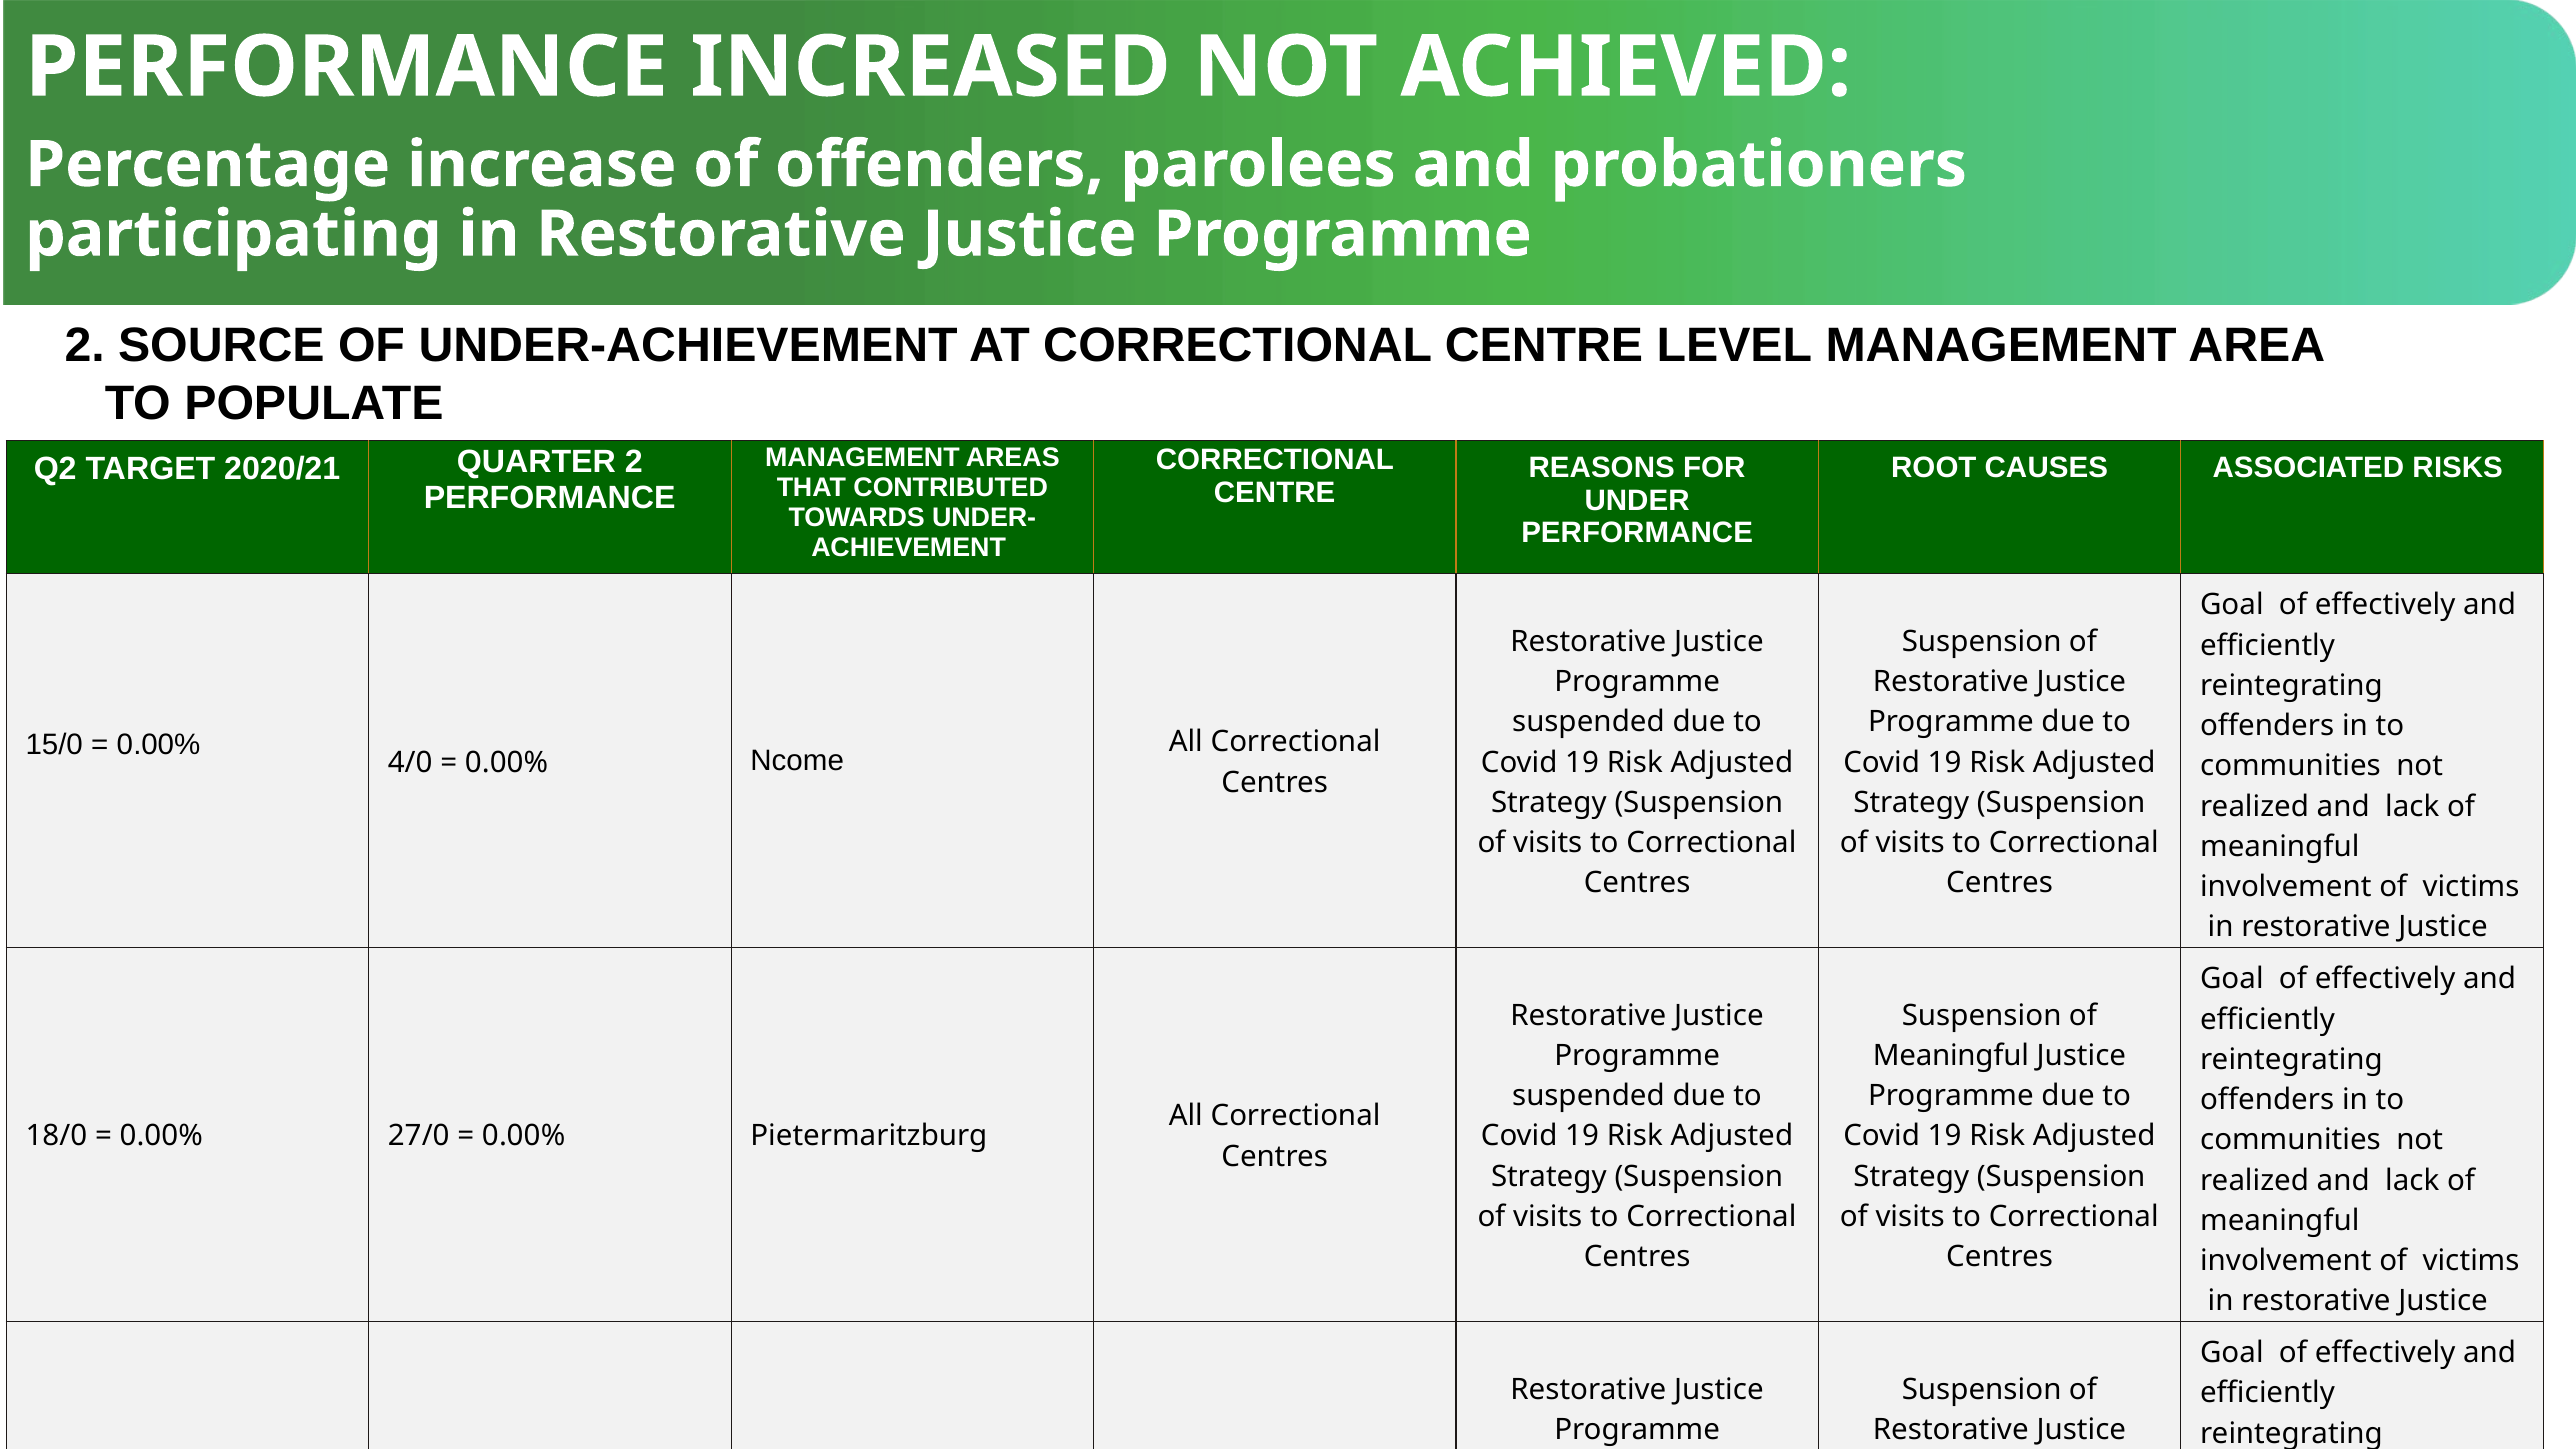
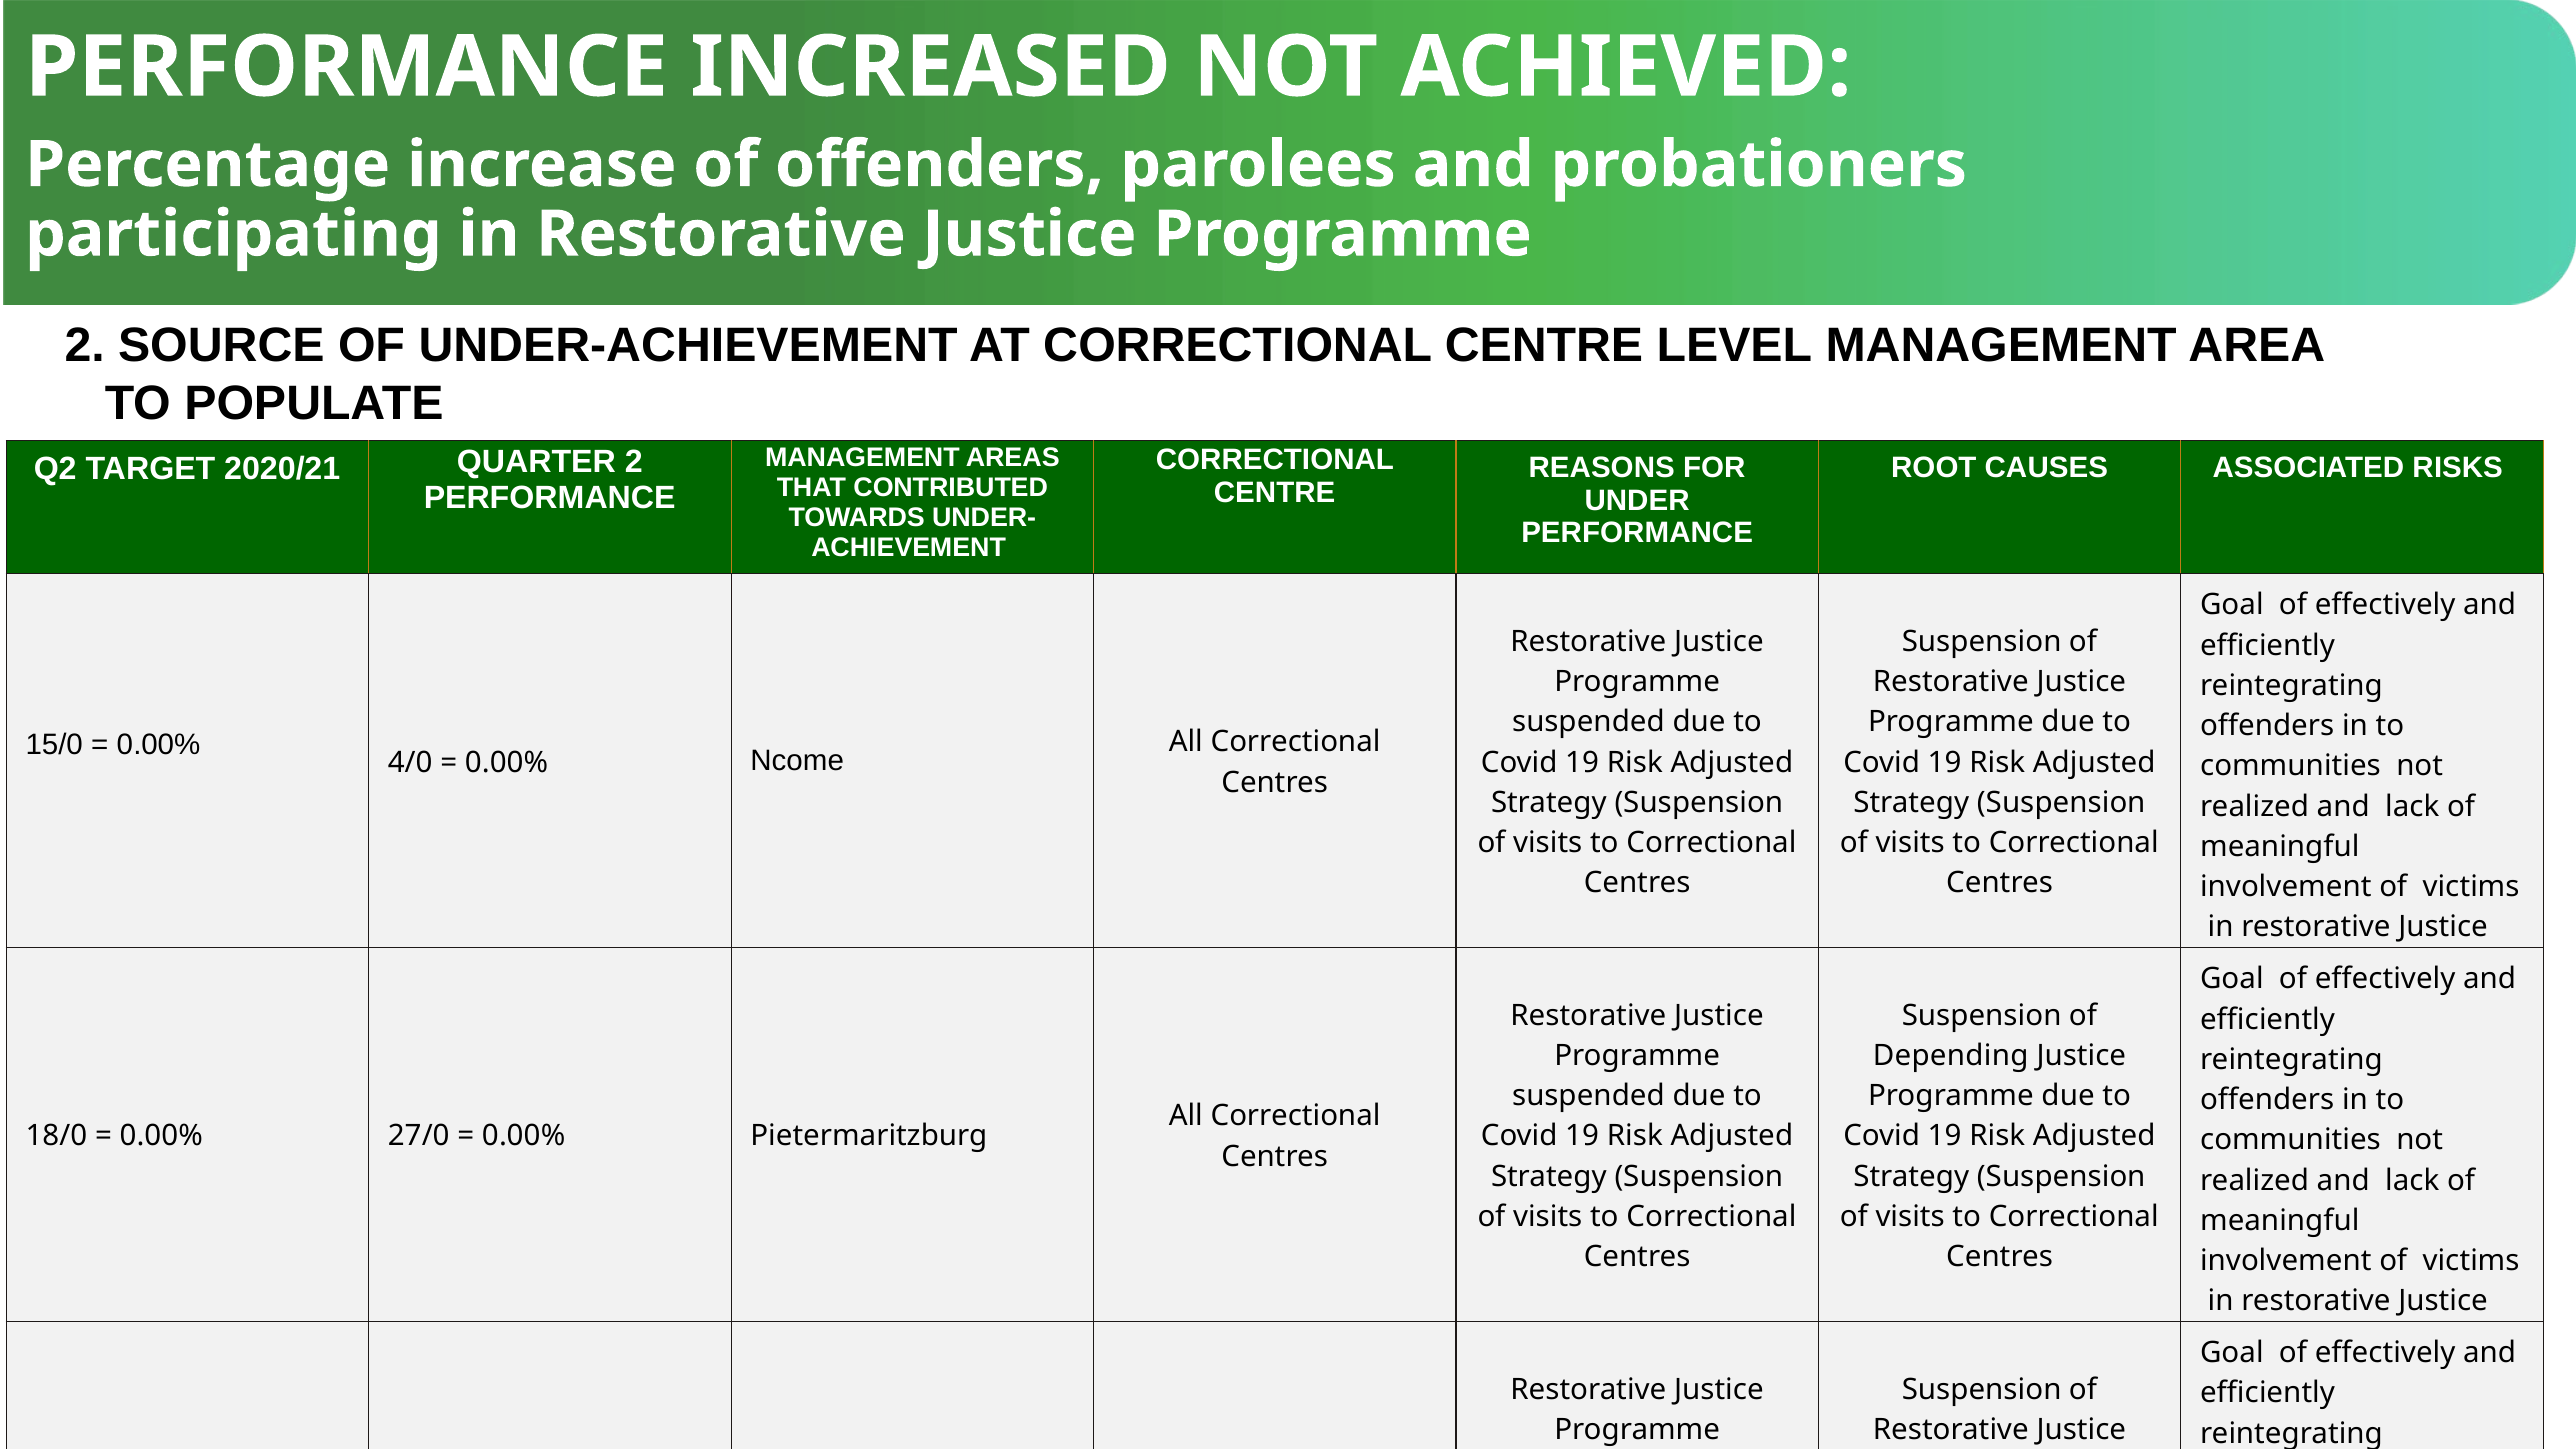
Meaningful: Meaningful -> Depending (1951, 1056)
